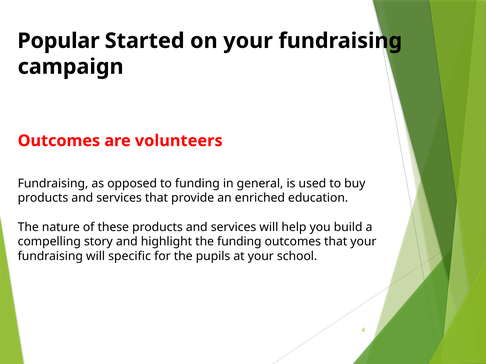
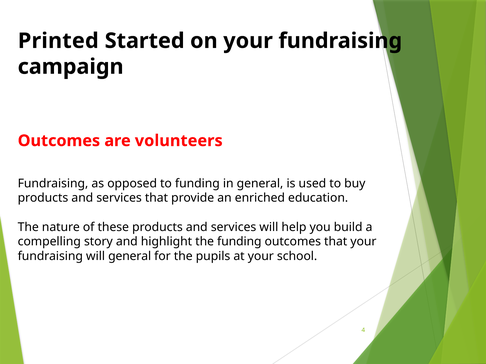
Popular: Popular -> Printed (58, 41)
will specific: specific -> general (130, 256)
